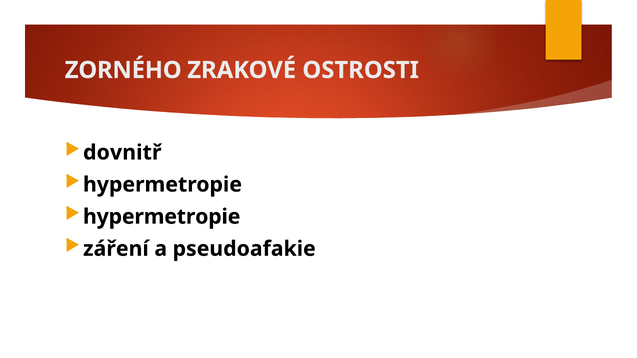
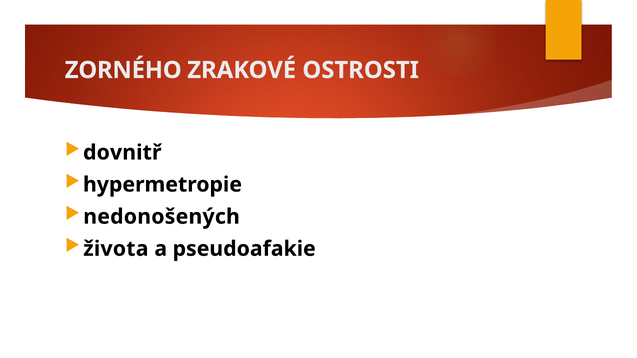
hypermetropie: hypermetropie -> nedonošených (162, 217)
záření: záření -> života (116, 249)
